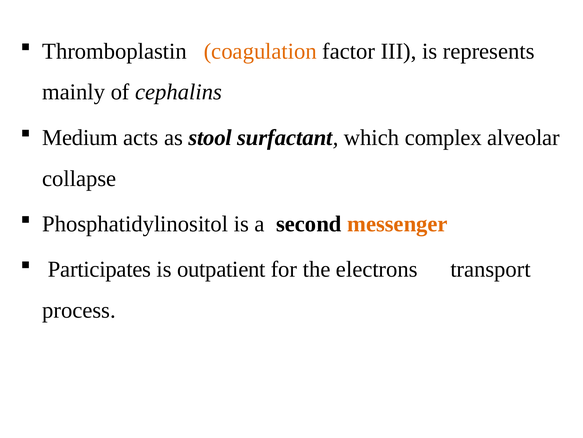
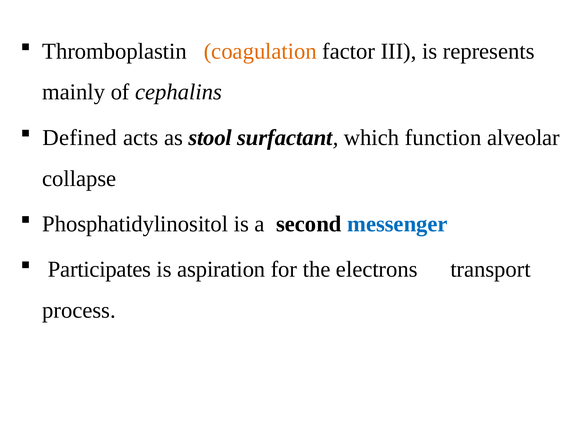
Medium: Medium -> Defined (80, 137)
complex: complex -> function (443, 137)
messenger colour: orange -> blue (397, 224)
outpatient: outpatient -> aspiration (221, 269)
